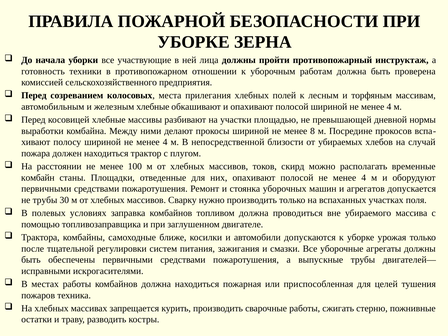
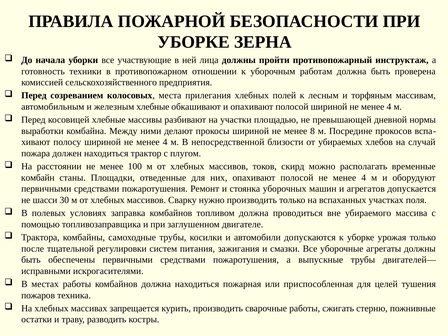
не трубы: трубы -> шасси (45, 200)
самоходные ближе: ближе -> трубы (173, 237)
